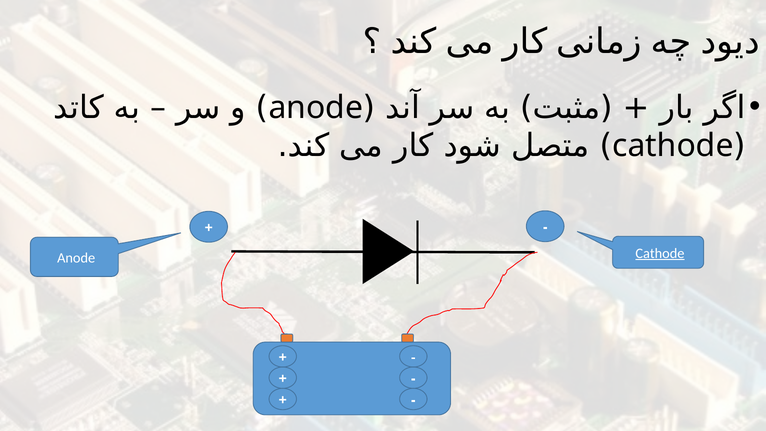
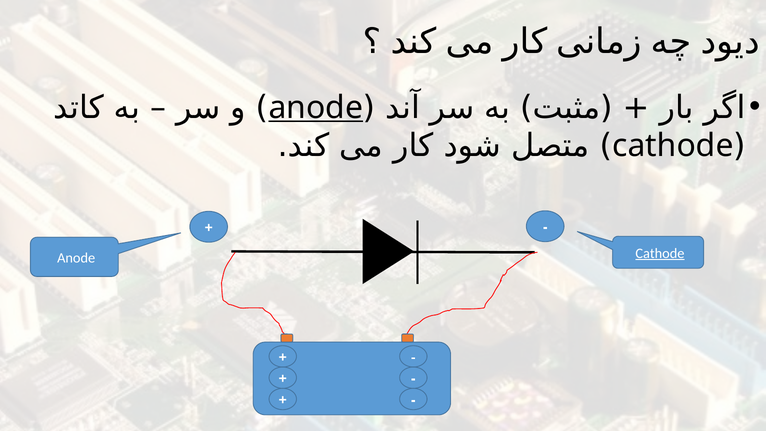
anode underline: none -> present (316, 108)
